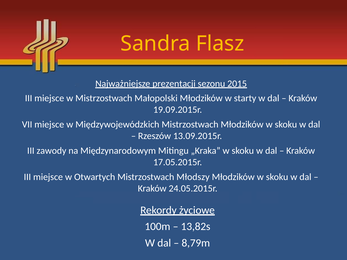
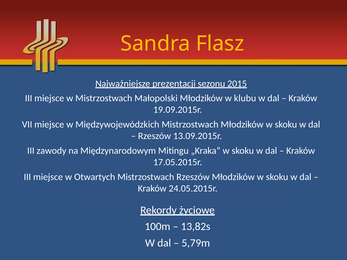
starty: starty -> klubu (245, 98)
Mistrzostwach Młodszy: Młodszy -> Rzeszów (193, 177)
8,79m: 8,79m -> 5,79m (196, 243)
